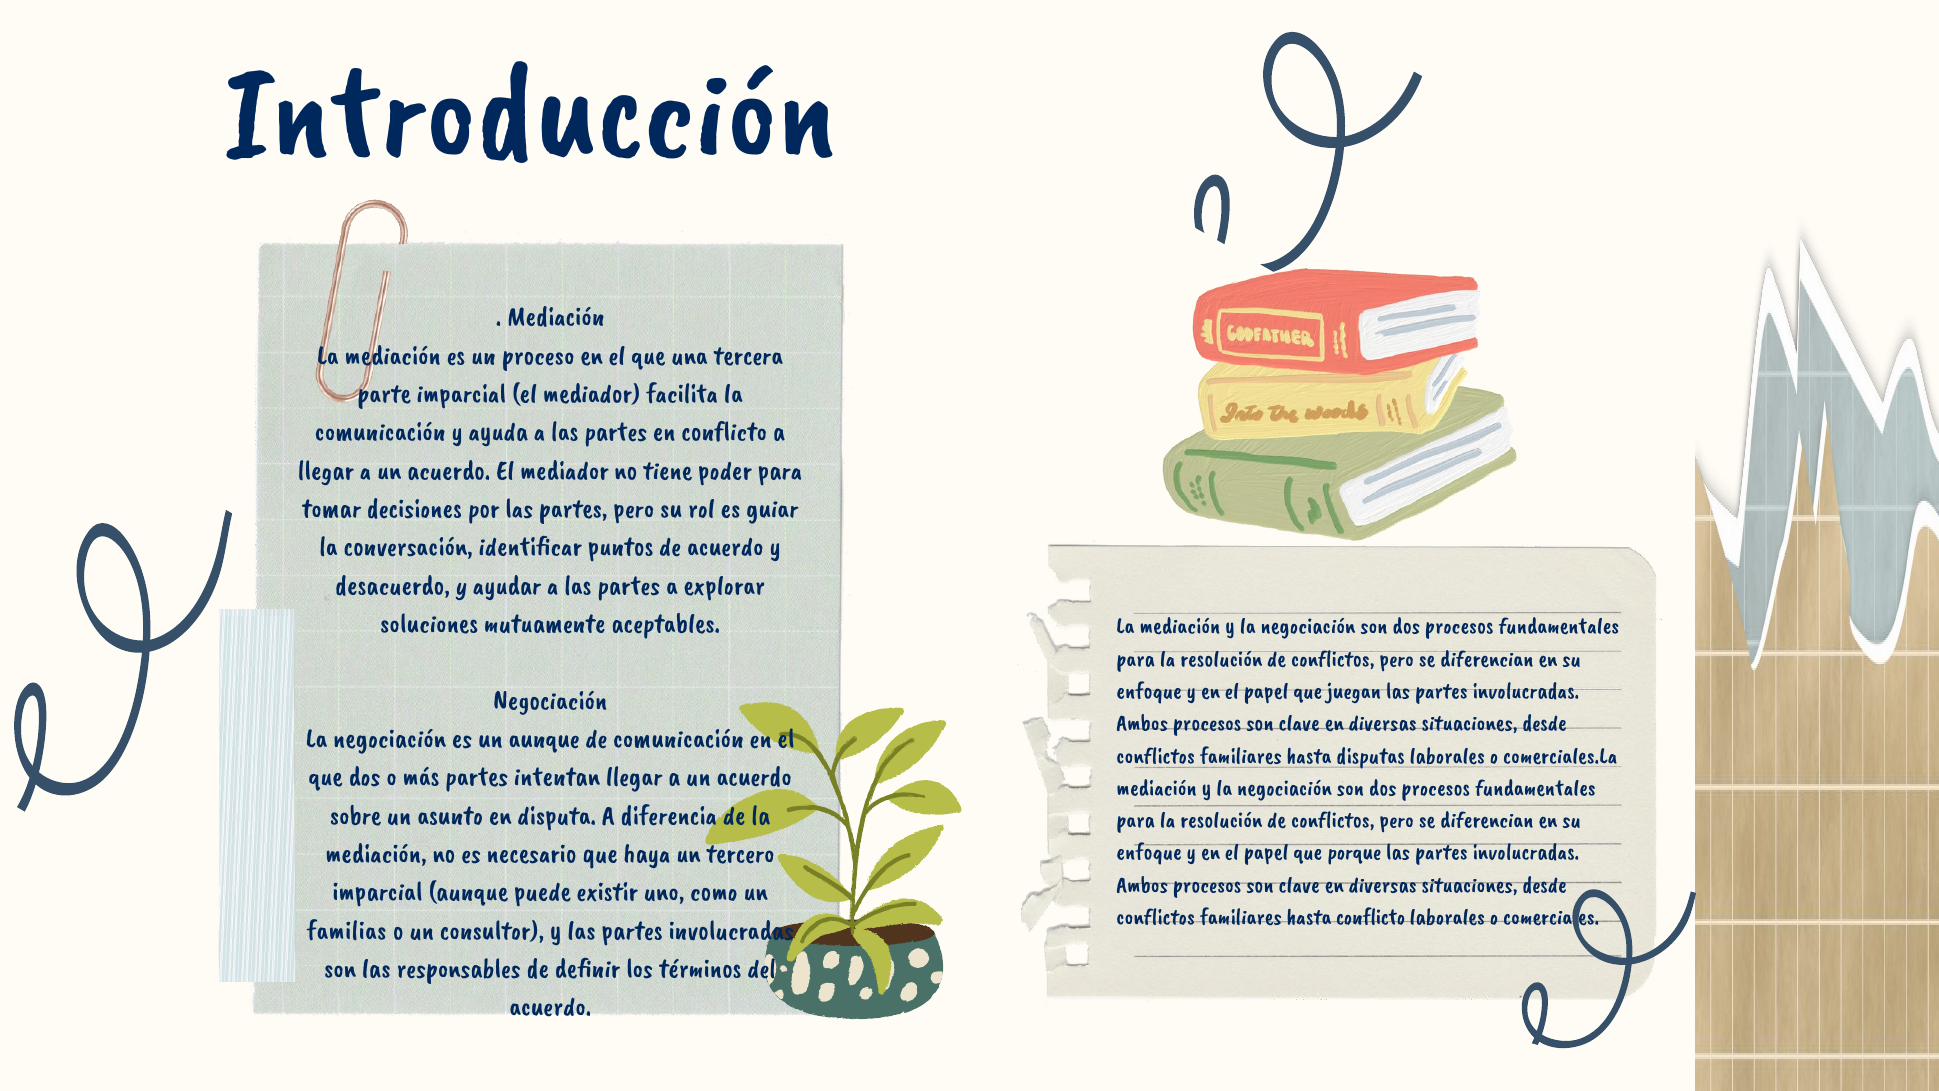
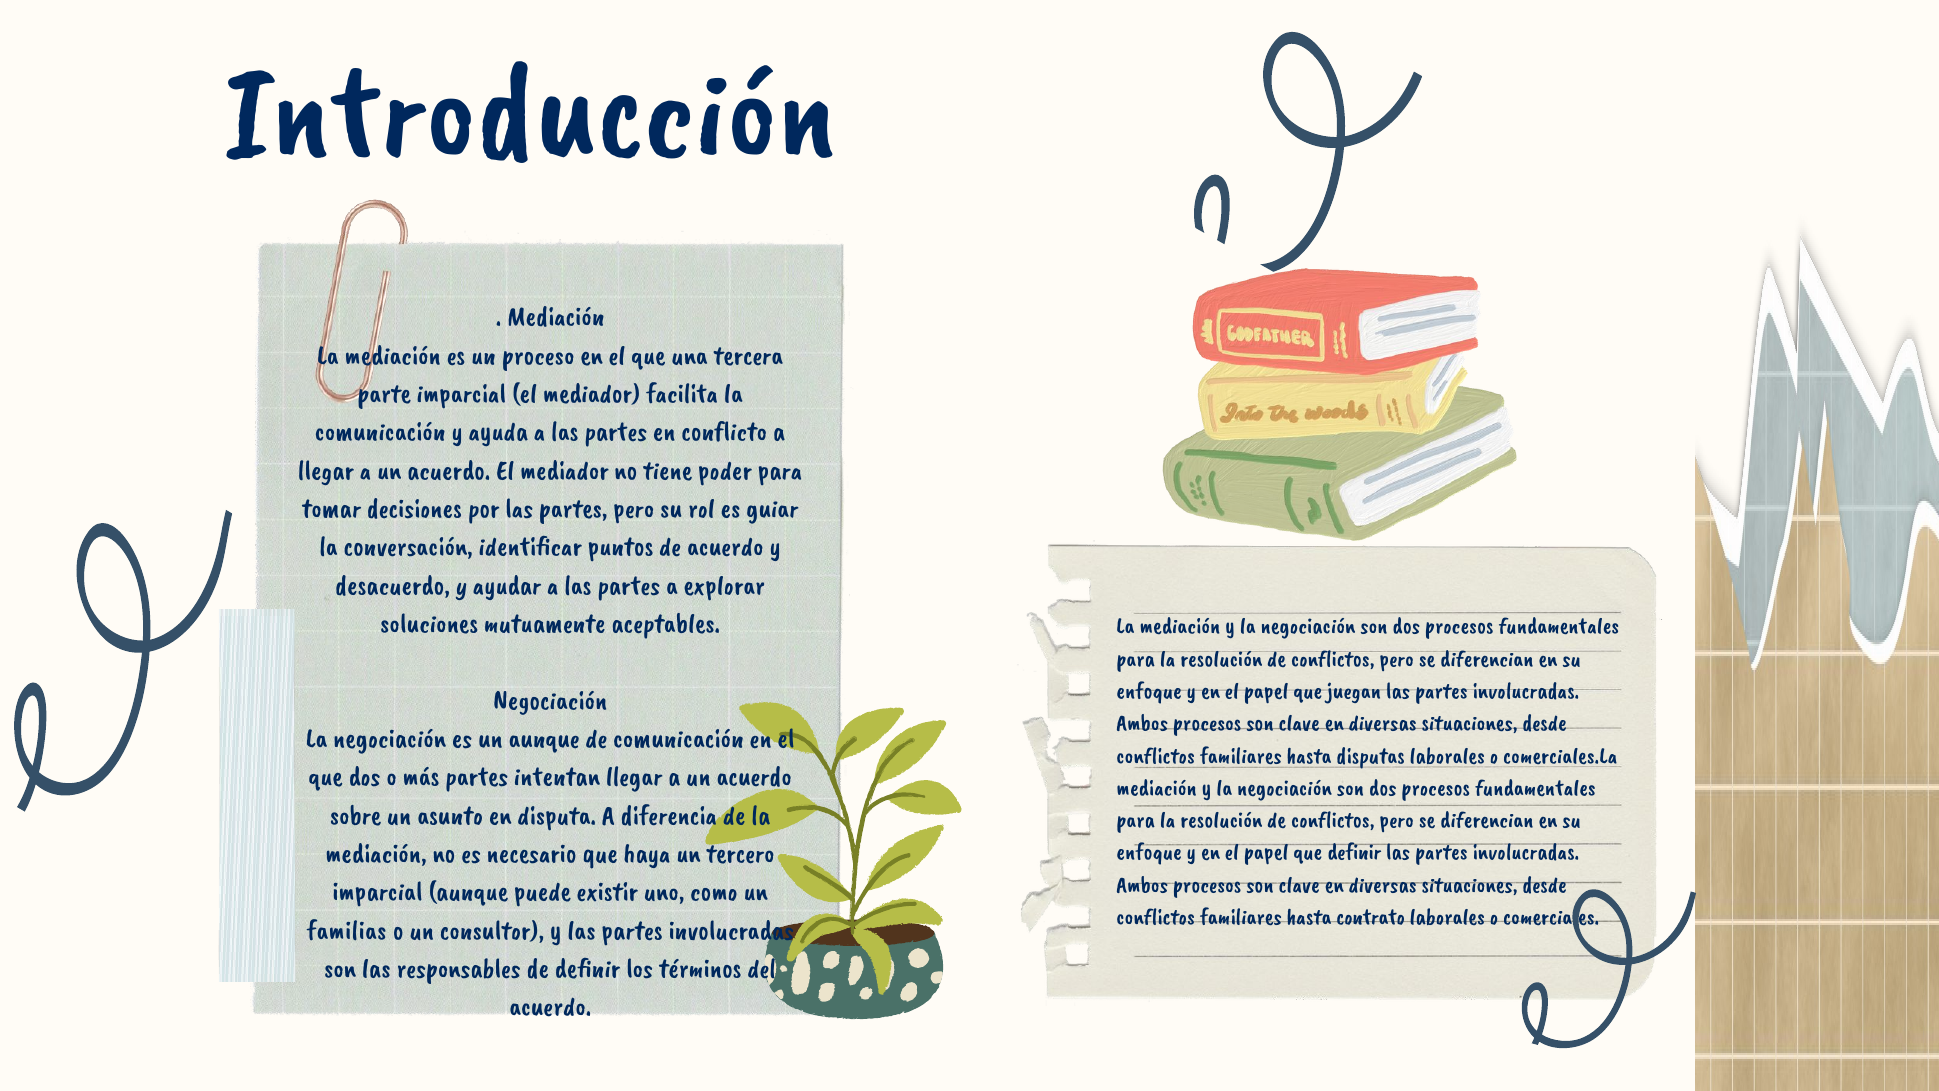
que porque: porque -> definir (1354, 852)
hasta conflicto: conflicto -> contrato (1371, 917)
